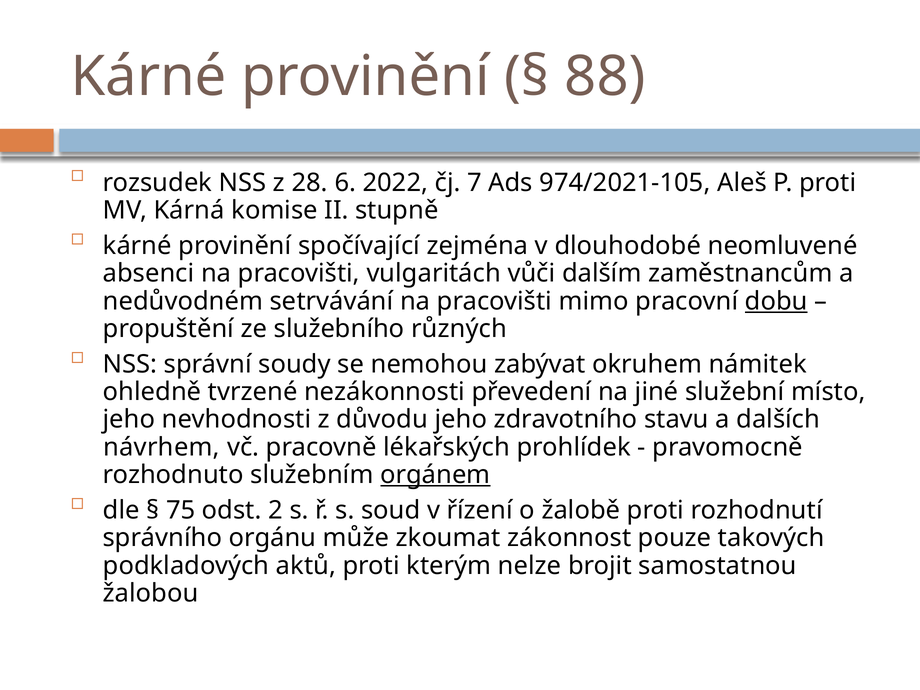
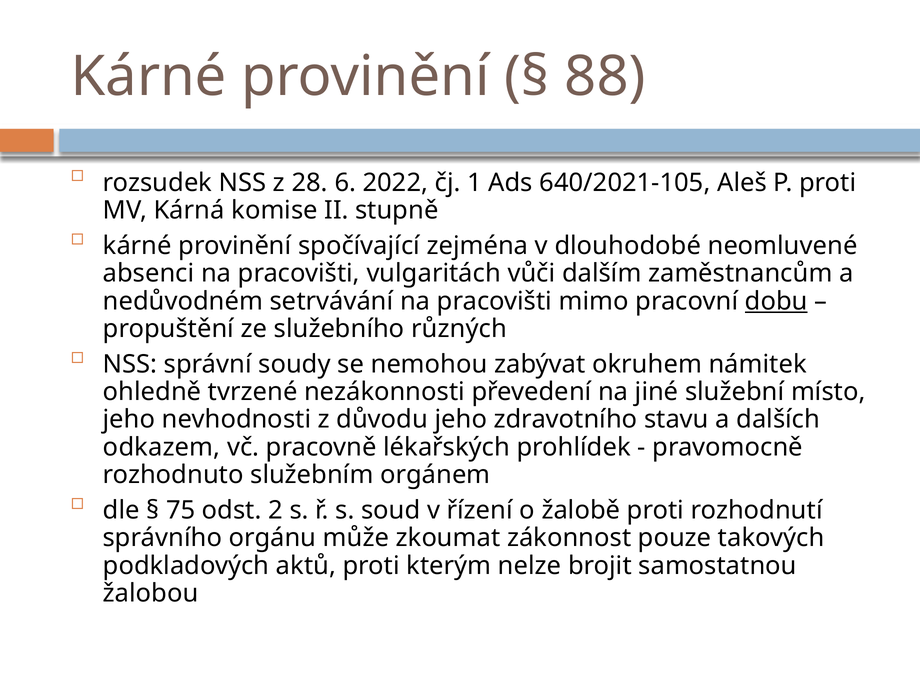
7: 7 -> 1 (474, 183)
974/2021-105: 974/2021-105 -> 640/2021-105 (625, 183)
návrhem: návrhem -> odkazem (162, 447)
orgánem underline: present -> none (435, 475)
